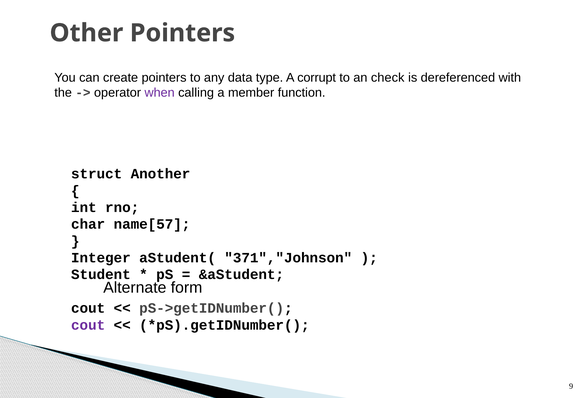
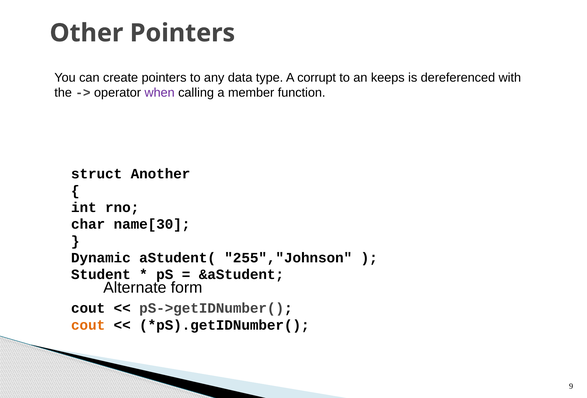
check: check -> keeps (388, 78)
name[57: name[57 -> name[30 (152, 224)
Integer: Integer -> Dynamic (101, 258)
371","Johnson: 371","Johnson -> 255","Johnson (288, 258)
cout colour: purple -> orange (88, 325)
